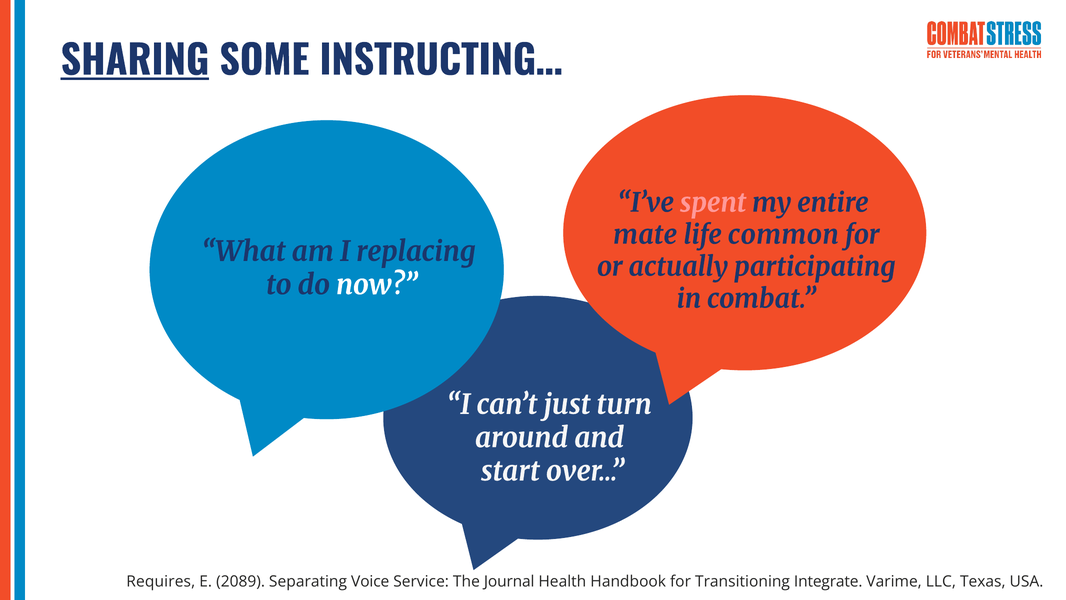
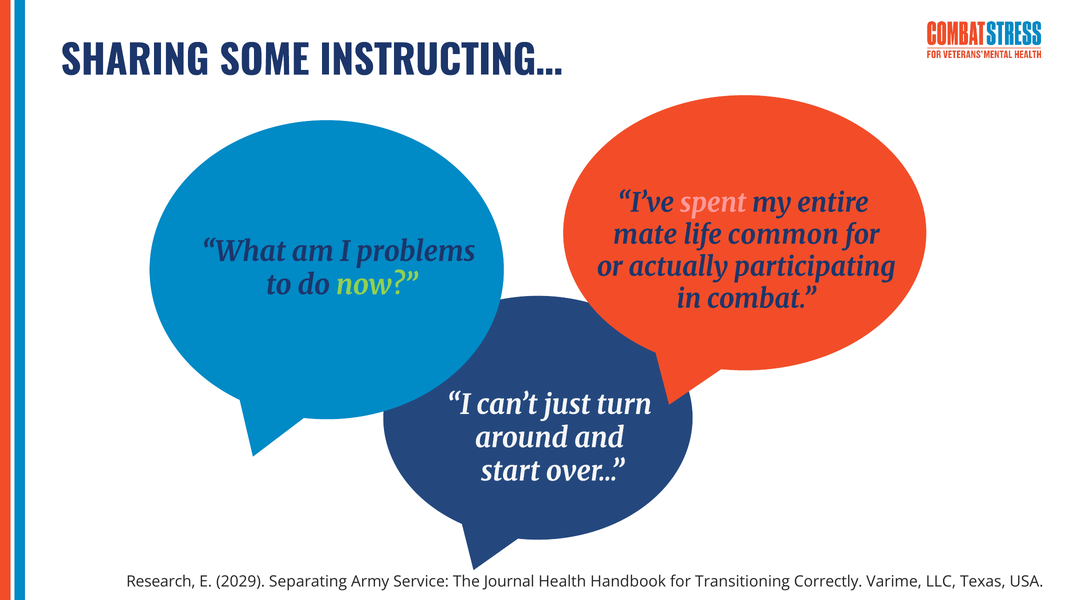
SHARING underline: present -> none (135, 62)
replacing: replacing -> problems (416, 252)
now colour: white -> light green (377, 285)
Requires: Requires -> Research (161, 581)
2089: 2089 -> 2029 (241, 581)
Voice: Voice -> Army (370, 581)
Integrate: Integrate -> Correctly (828, 581)
